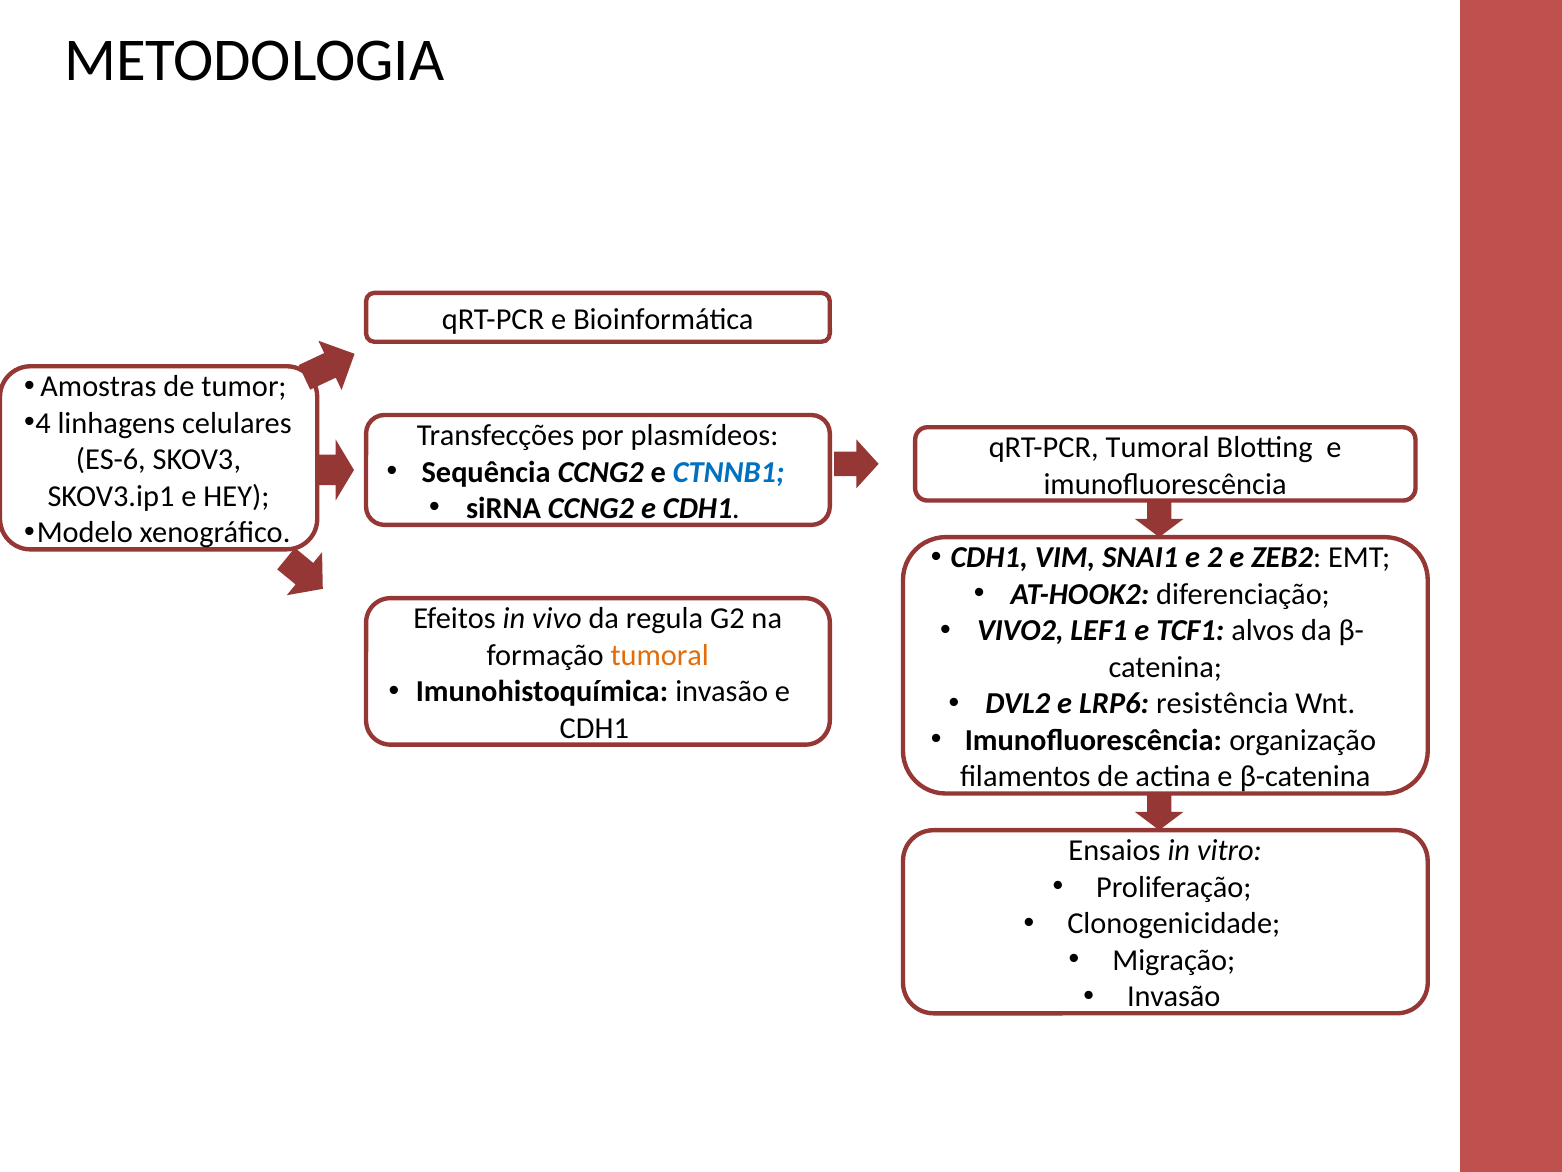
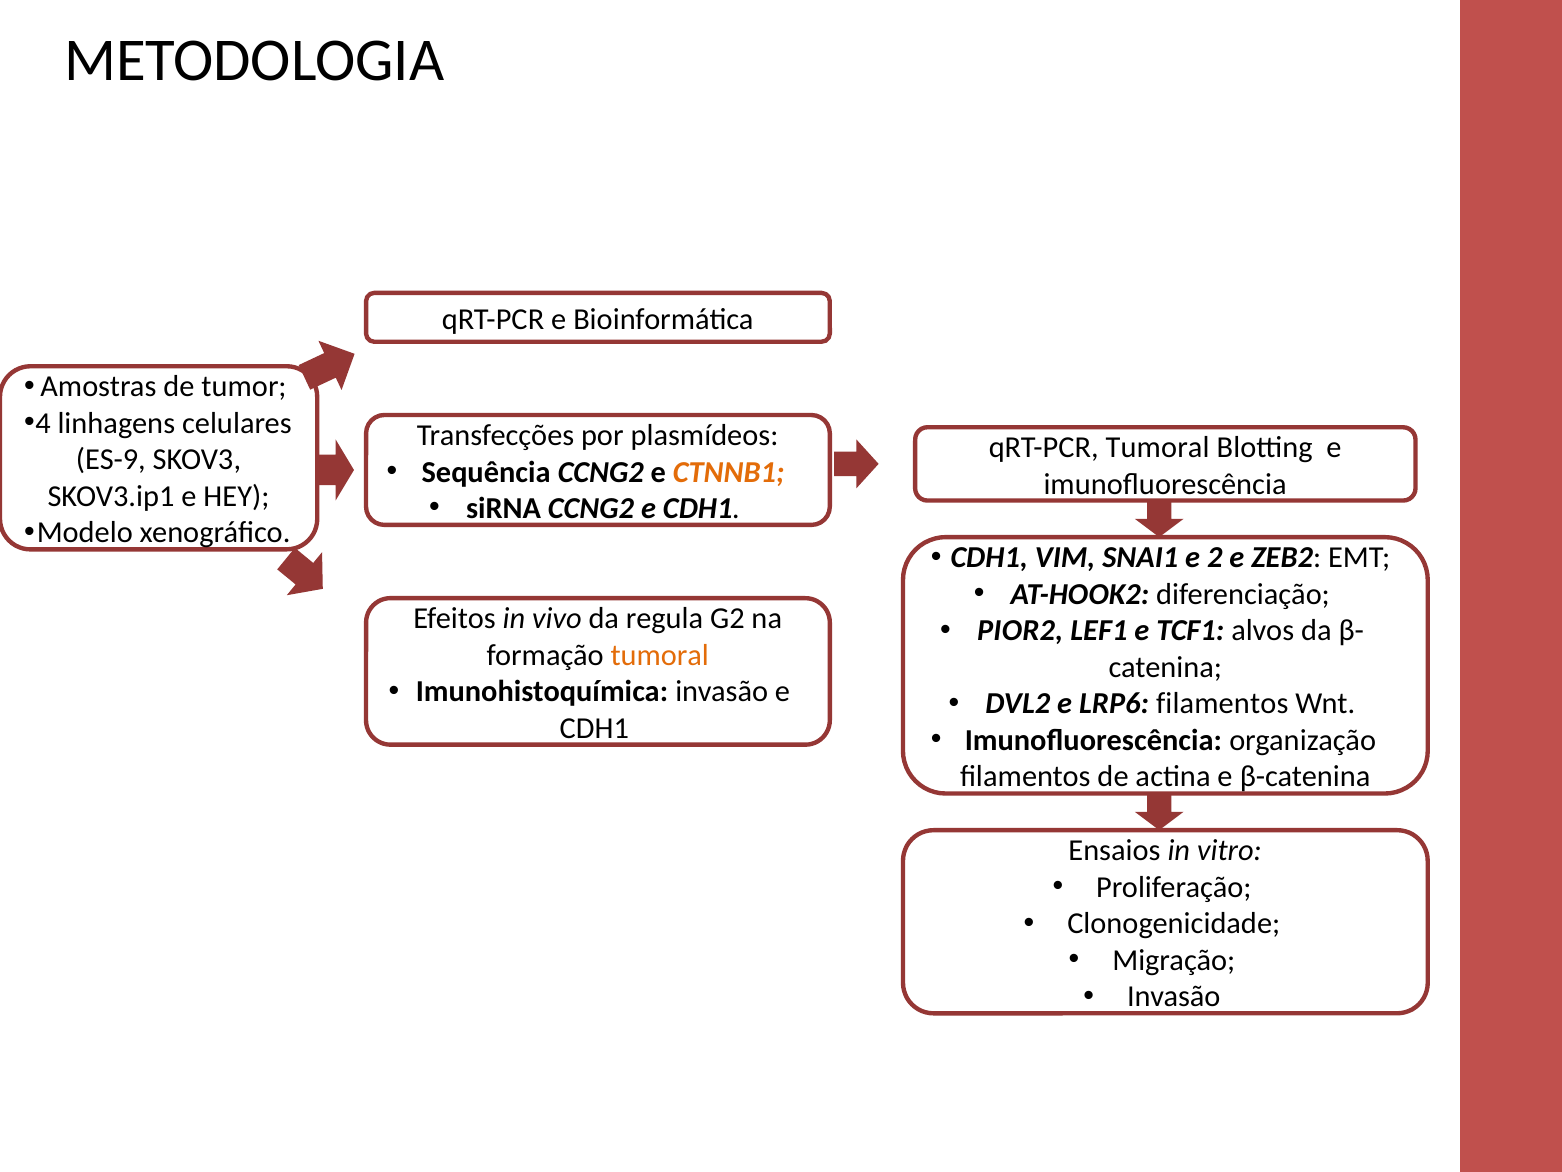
ES-6: ES-6 -> ES-9 (111, 460)
CTNNB1 colour: blue -> orange (729, 472)
VIVO2: VIVO2 -> PIOR2 (1020, 631)
LRP6 resistência: resistência -> filamentos (1222, 704)
